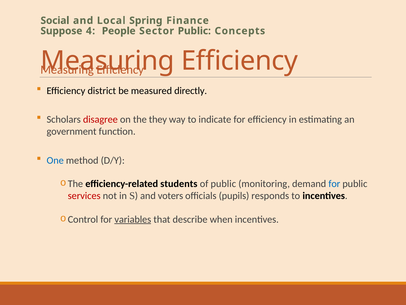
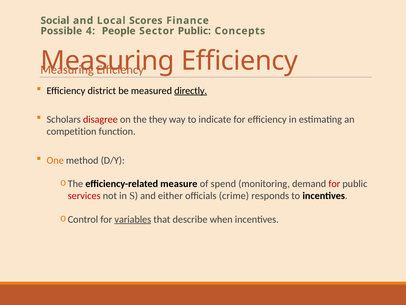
Spring: Spring -> Scores (146, 20)
Suppose: Suppose -> Possible (61, 31)
directly underline: none -> present (191, 91)
government: government -> competition (72, 131)
One colour: blue -> orange (55, 160)
students: students -> measure (179, 183)
of public: public -> spend (223, 183)
for colour: blue -> red (334, 183)
voters: voters -> either (170, 196)
pupils: pupils -> crime (234, 196)
